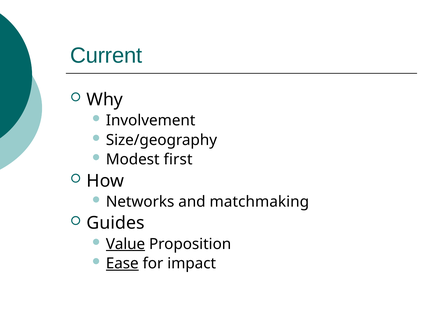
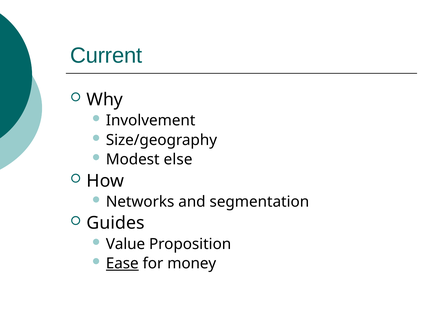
first: first -> else (178, 159)
matchmaking: matchmaking -> segmentation (259, 201)
Value underline: present -> none (126, 243)
impact: impact -> money (192, 263)
